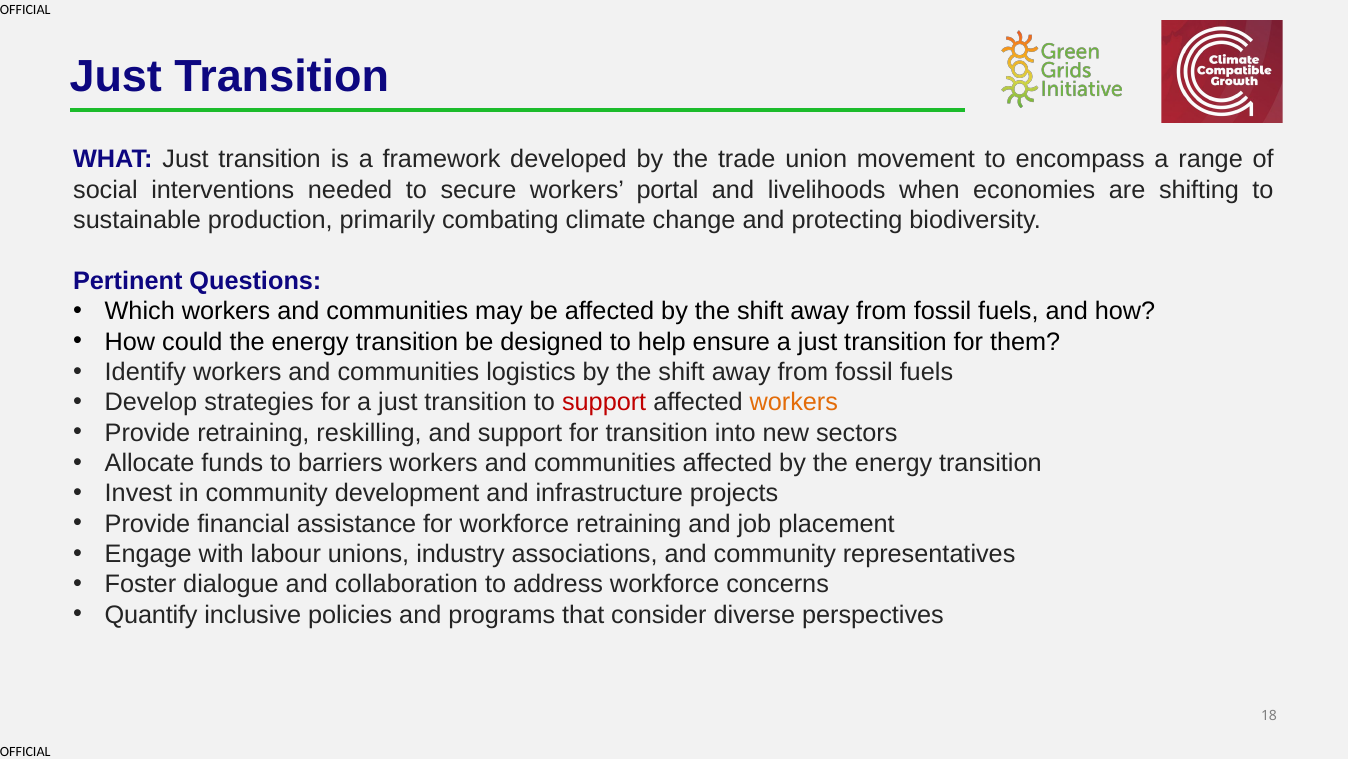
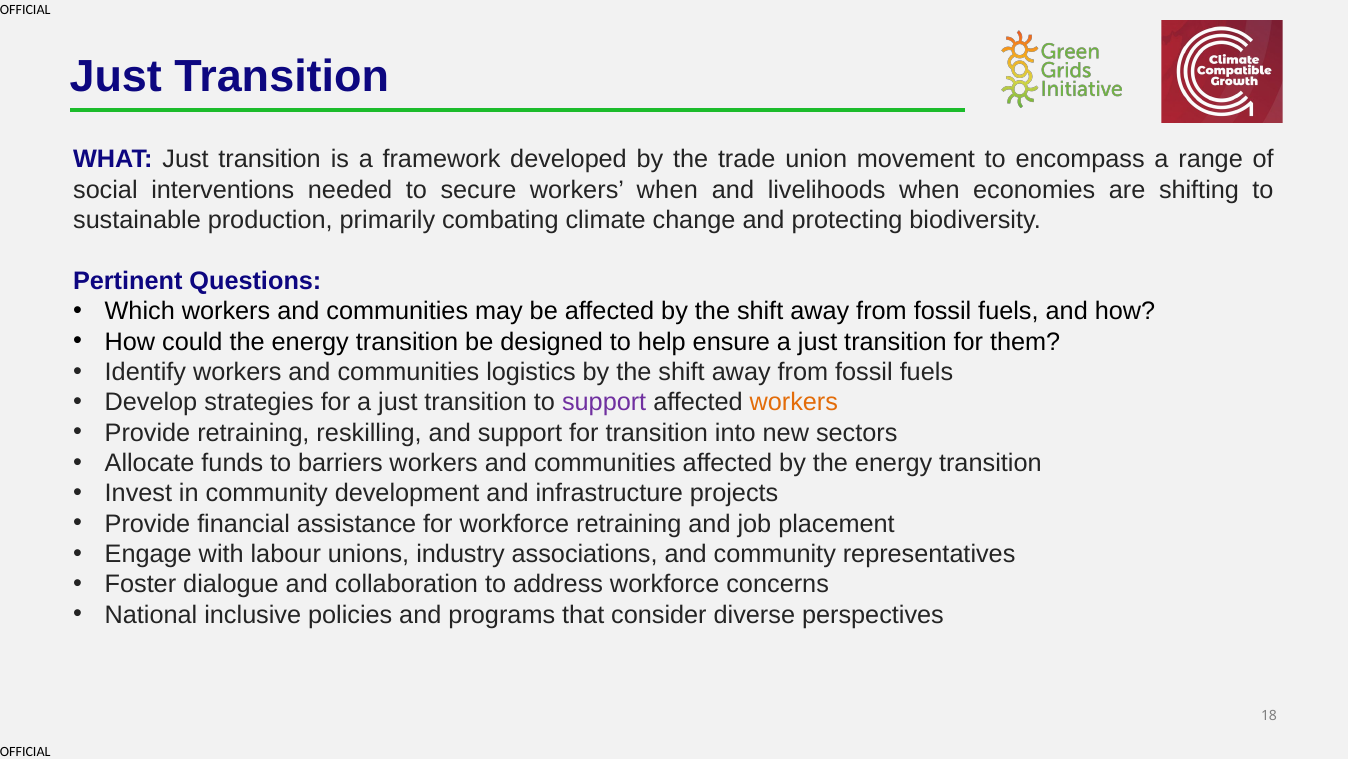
workers portal: portal -> when (667, 190)
support colour: red -> purple (604, 402)
Quantify: Quantify -> National (151, 614)
